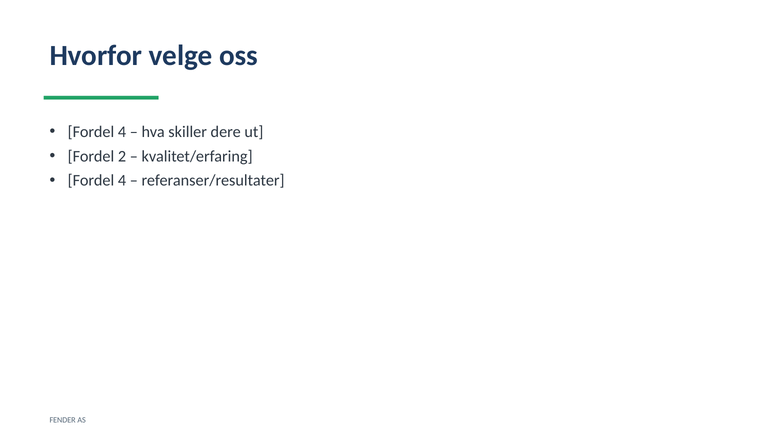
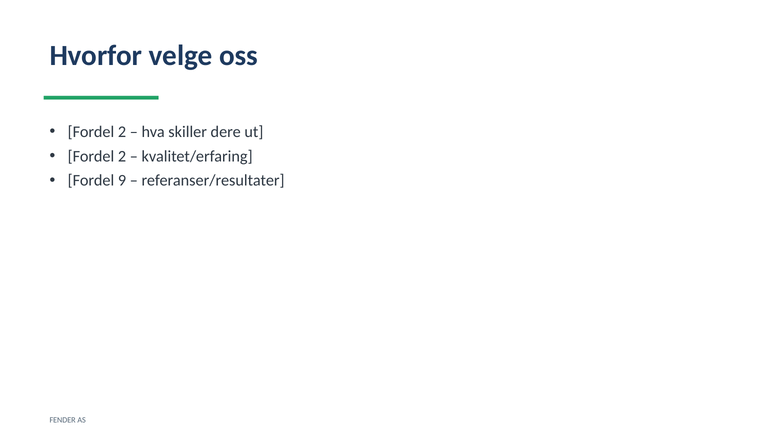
4: 4 -> 2 (122, 132)
4: 4 -> 9 (122, 180)
